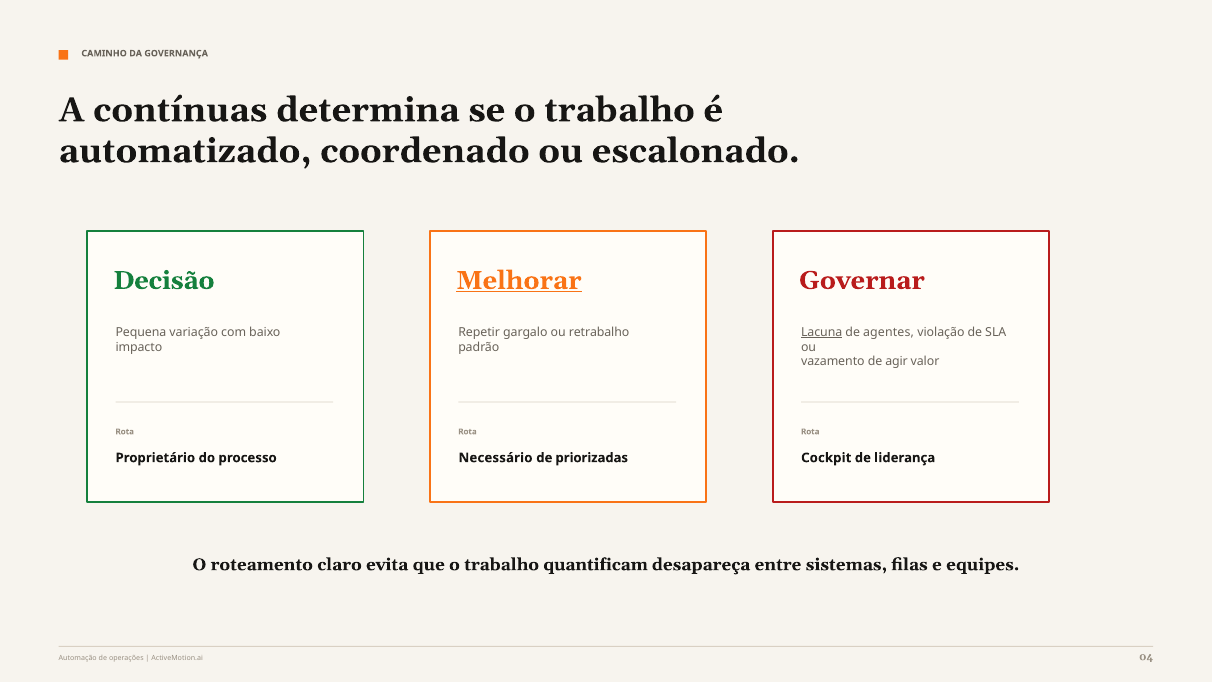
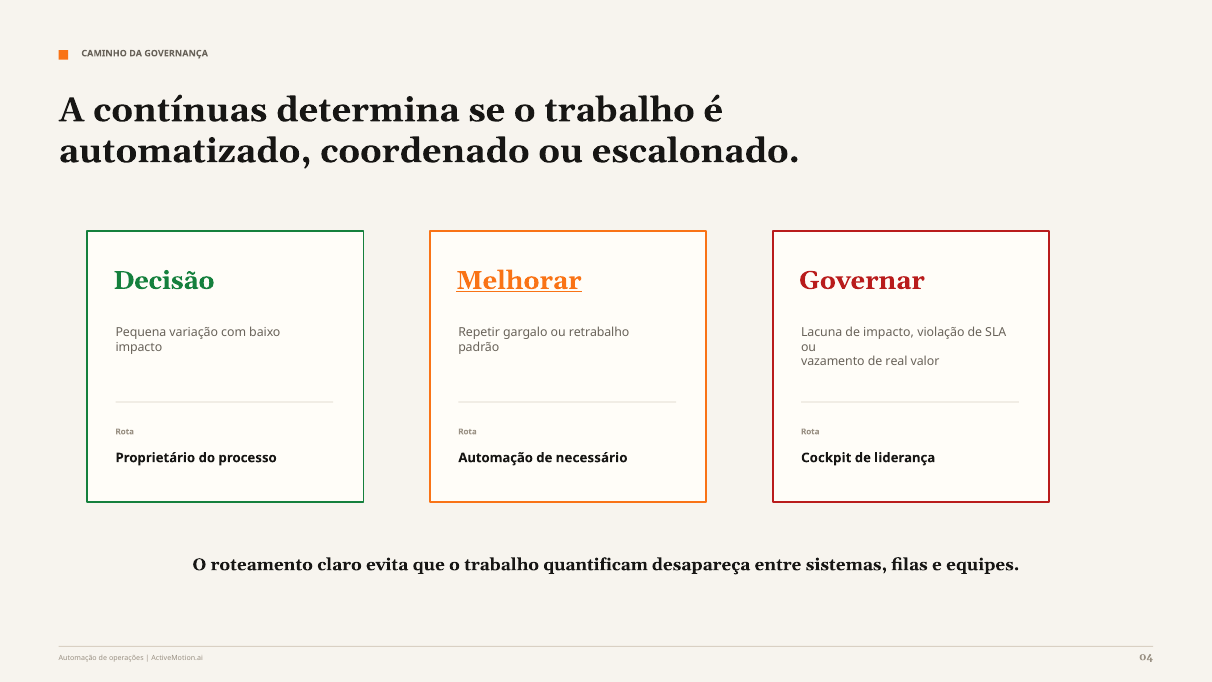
Lacuna underline: present -> none (822, 332)
de agentes: agentes -> impacto (889, 332)
agir: agir -> real (897, 362)
Necessário: Necessário -> Automação (496, 458)
priorizadas: priorizadas -> necessário (592, 458)
